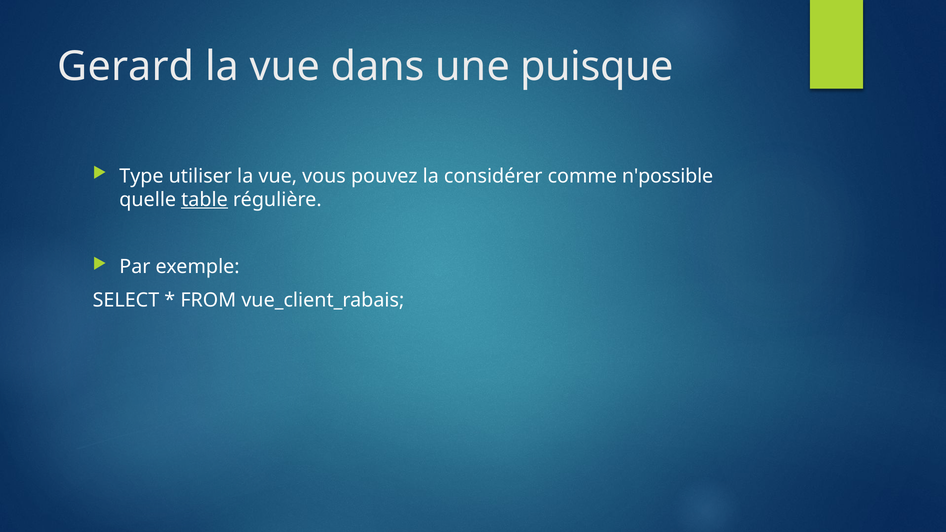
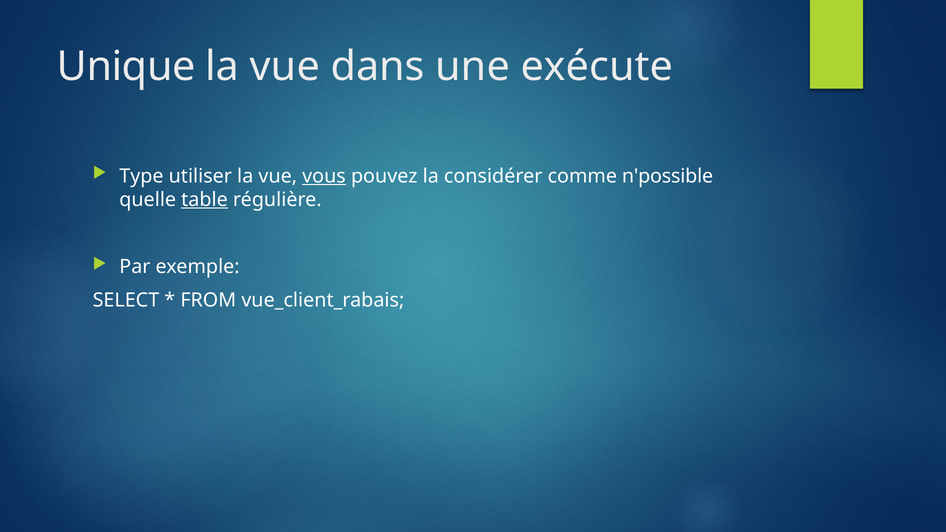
Gerard: Gerard -> Unique (126, 66)
puisque: puisque -> exécute (597, 66)
vous underline: none -> present (324, 176)
